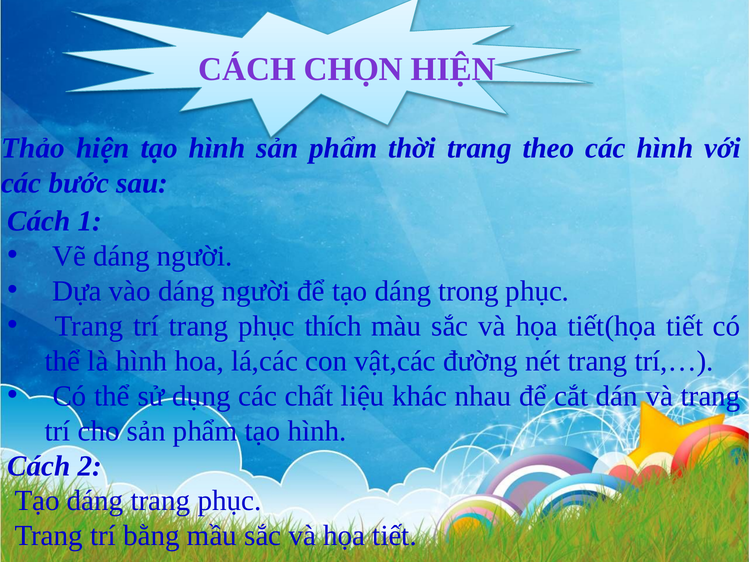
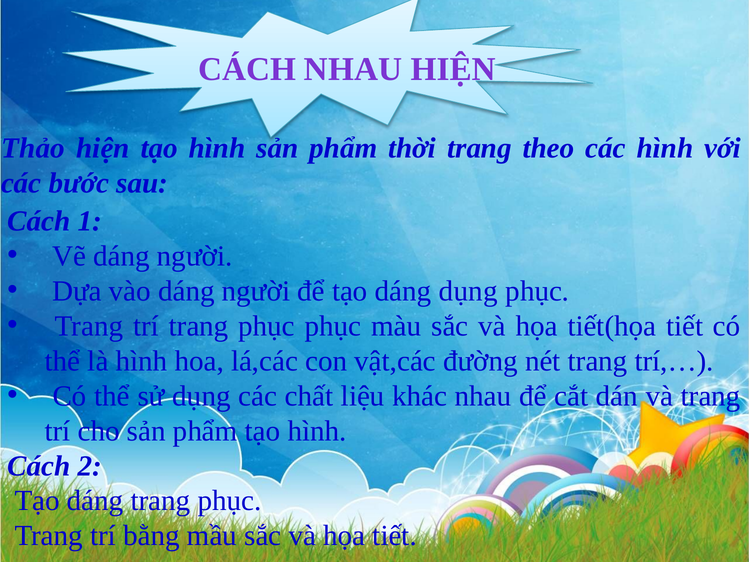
CÁCH CHỌN: CHỌN -> NHAU (353, 69)
dáng trong: trong -> dụng (468, 291)
phục thích: thích -> phục (333, 326)
